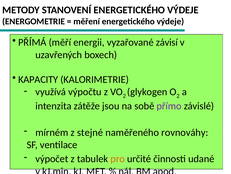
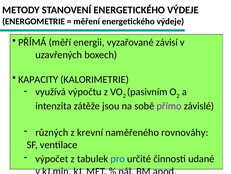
glykogen: glykogen -> pasivním (147, 92)
mírném: mírném -> různých (52, 132)
stejné: stejné -> krevní (90, 132)
pro colour: orange -> blue (118, 158)
